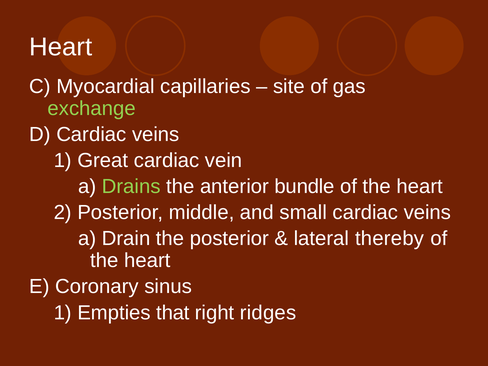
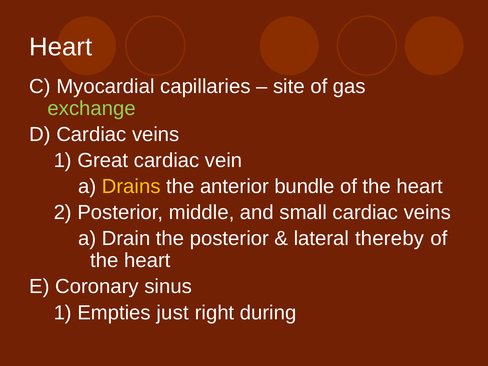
Drains colour: light green -> yellow (131, 187)
that: that -> just (173, 313)
ridges: ridges -> during (268, 313)
